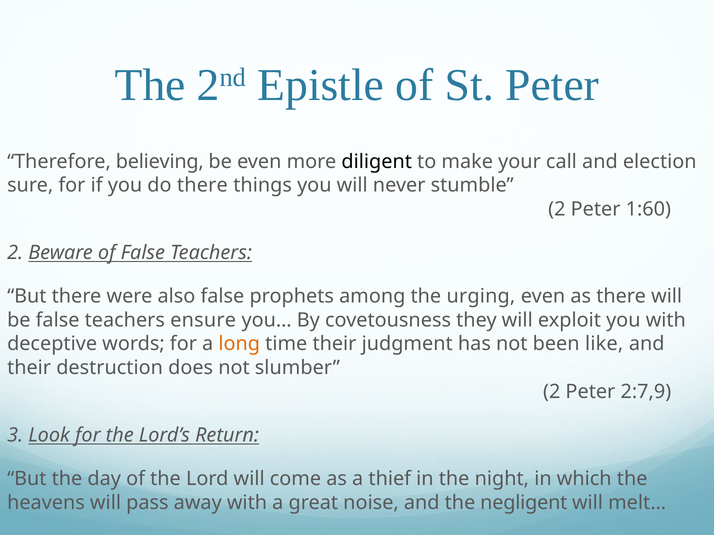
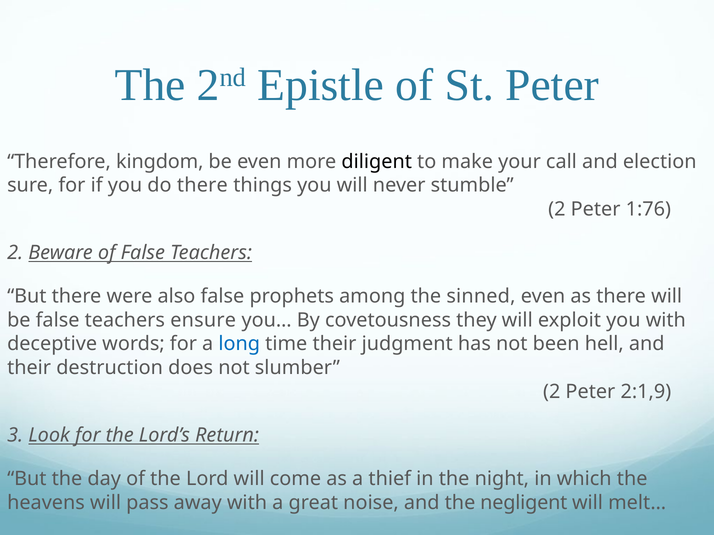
believing: believing -> kingdom (160, 162)
1:60: 1:60 -> 1:76 (648, 209)
urging: urging -> sinned (481, 297)
long colour: orange -> blue (239, 344)
like: like -> hell (604, 344)
2:7,9: 2:7,9 -> 2:1,9 (646, 392)
